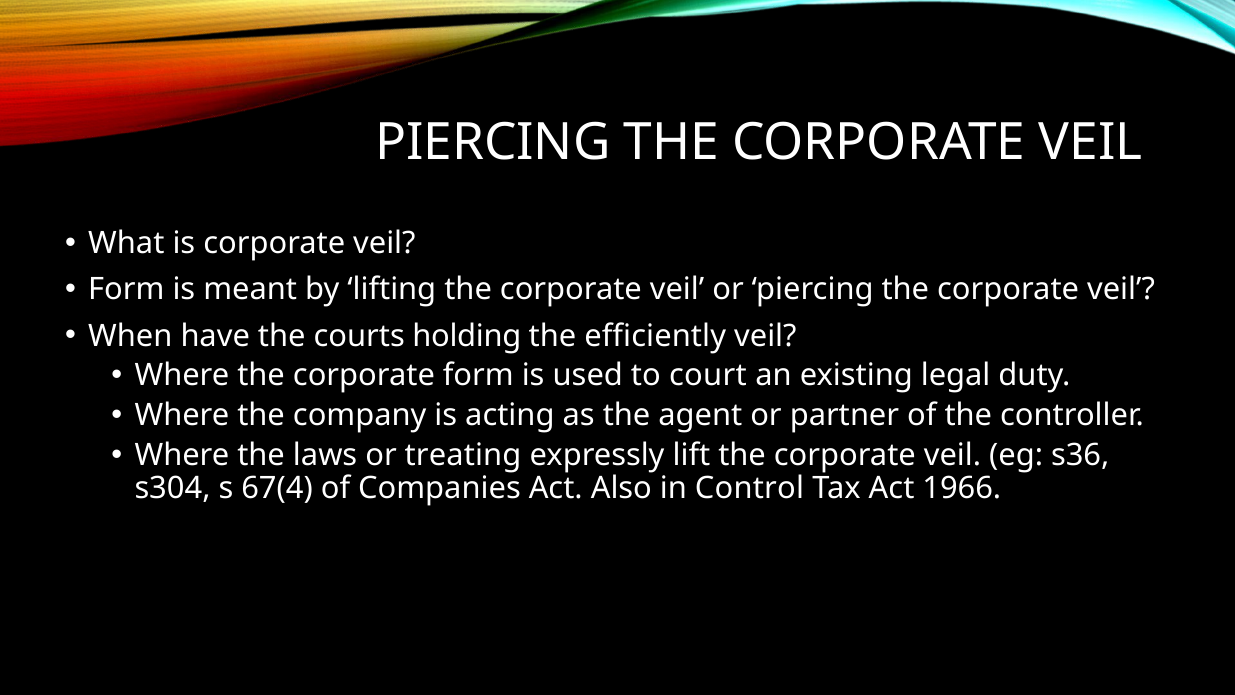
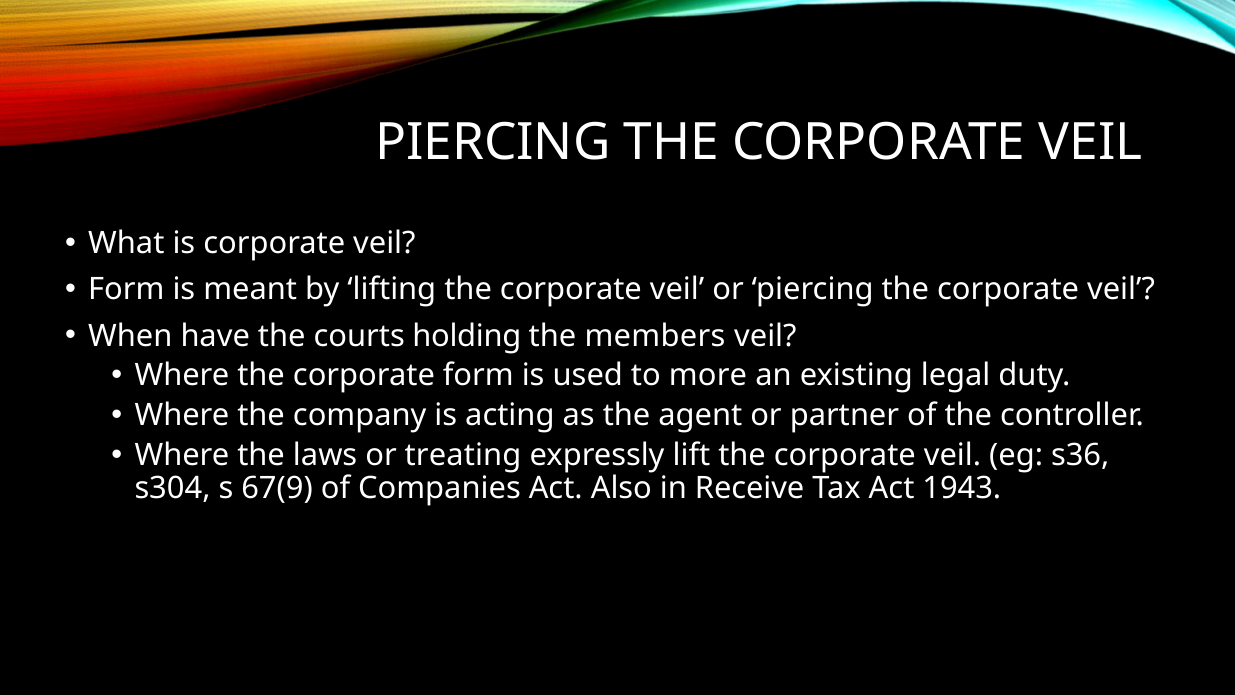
efficiently: efficiently -> members (655, 336)
court: court -> more (708, 376)
67(4: 67(4 -> 67(9 (277, 488)
Control: Control -> Receive (750, 488)
1966: 1966 -> 1943 (962, 488)
